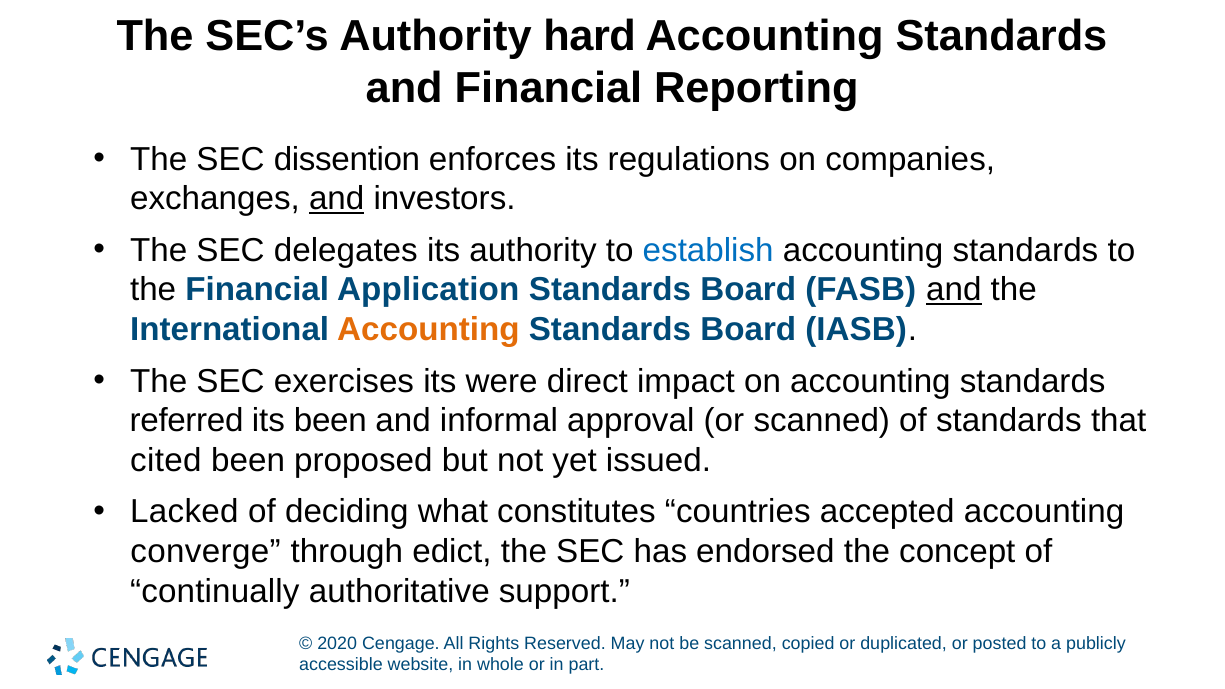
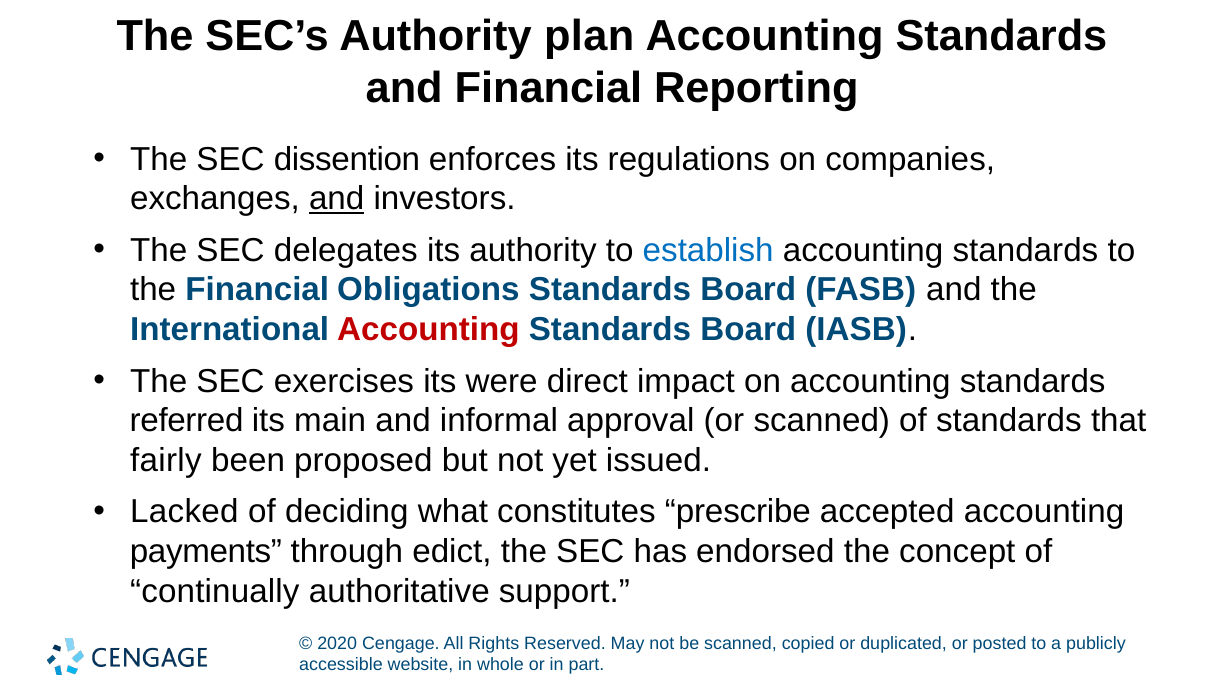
hard: hard -> plan (589, 37)
Application: Application -> Obligations (428, 290)
and underline: present -> none (954, 290)
Accounting colour: orange -> red (428, 330)
its been: been -> main (330, 421)
cited: cited -> fairly (166, 461)
countries: countries -> prescribe (738, 512)
converge: converge -> payments (206, 552)
